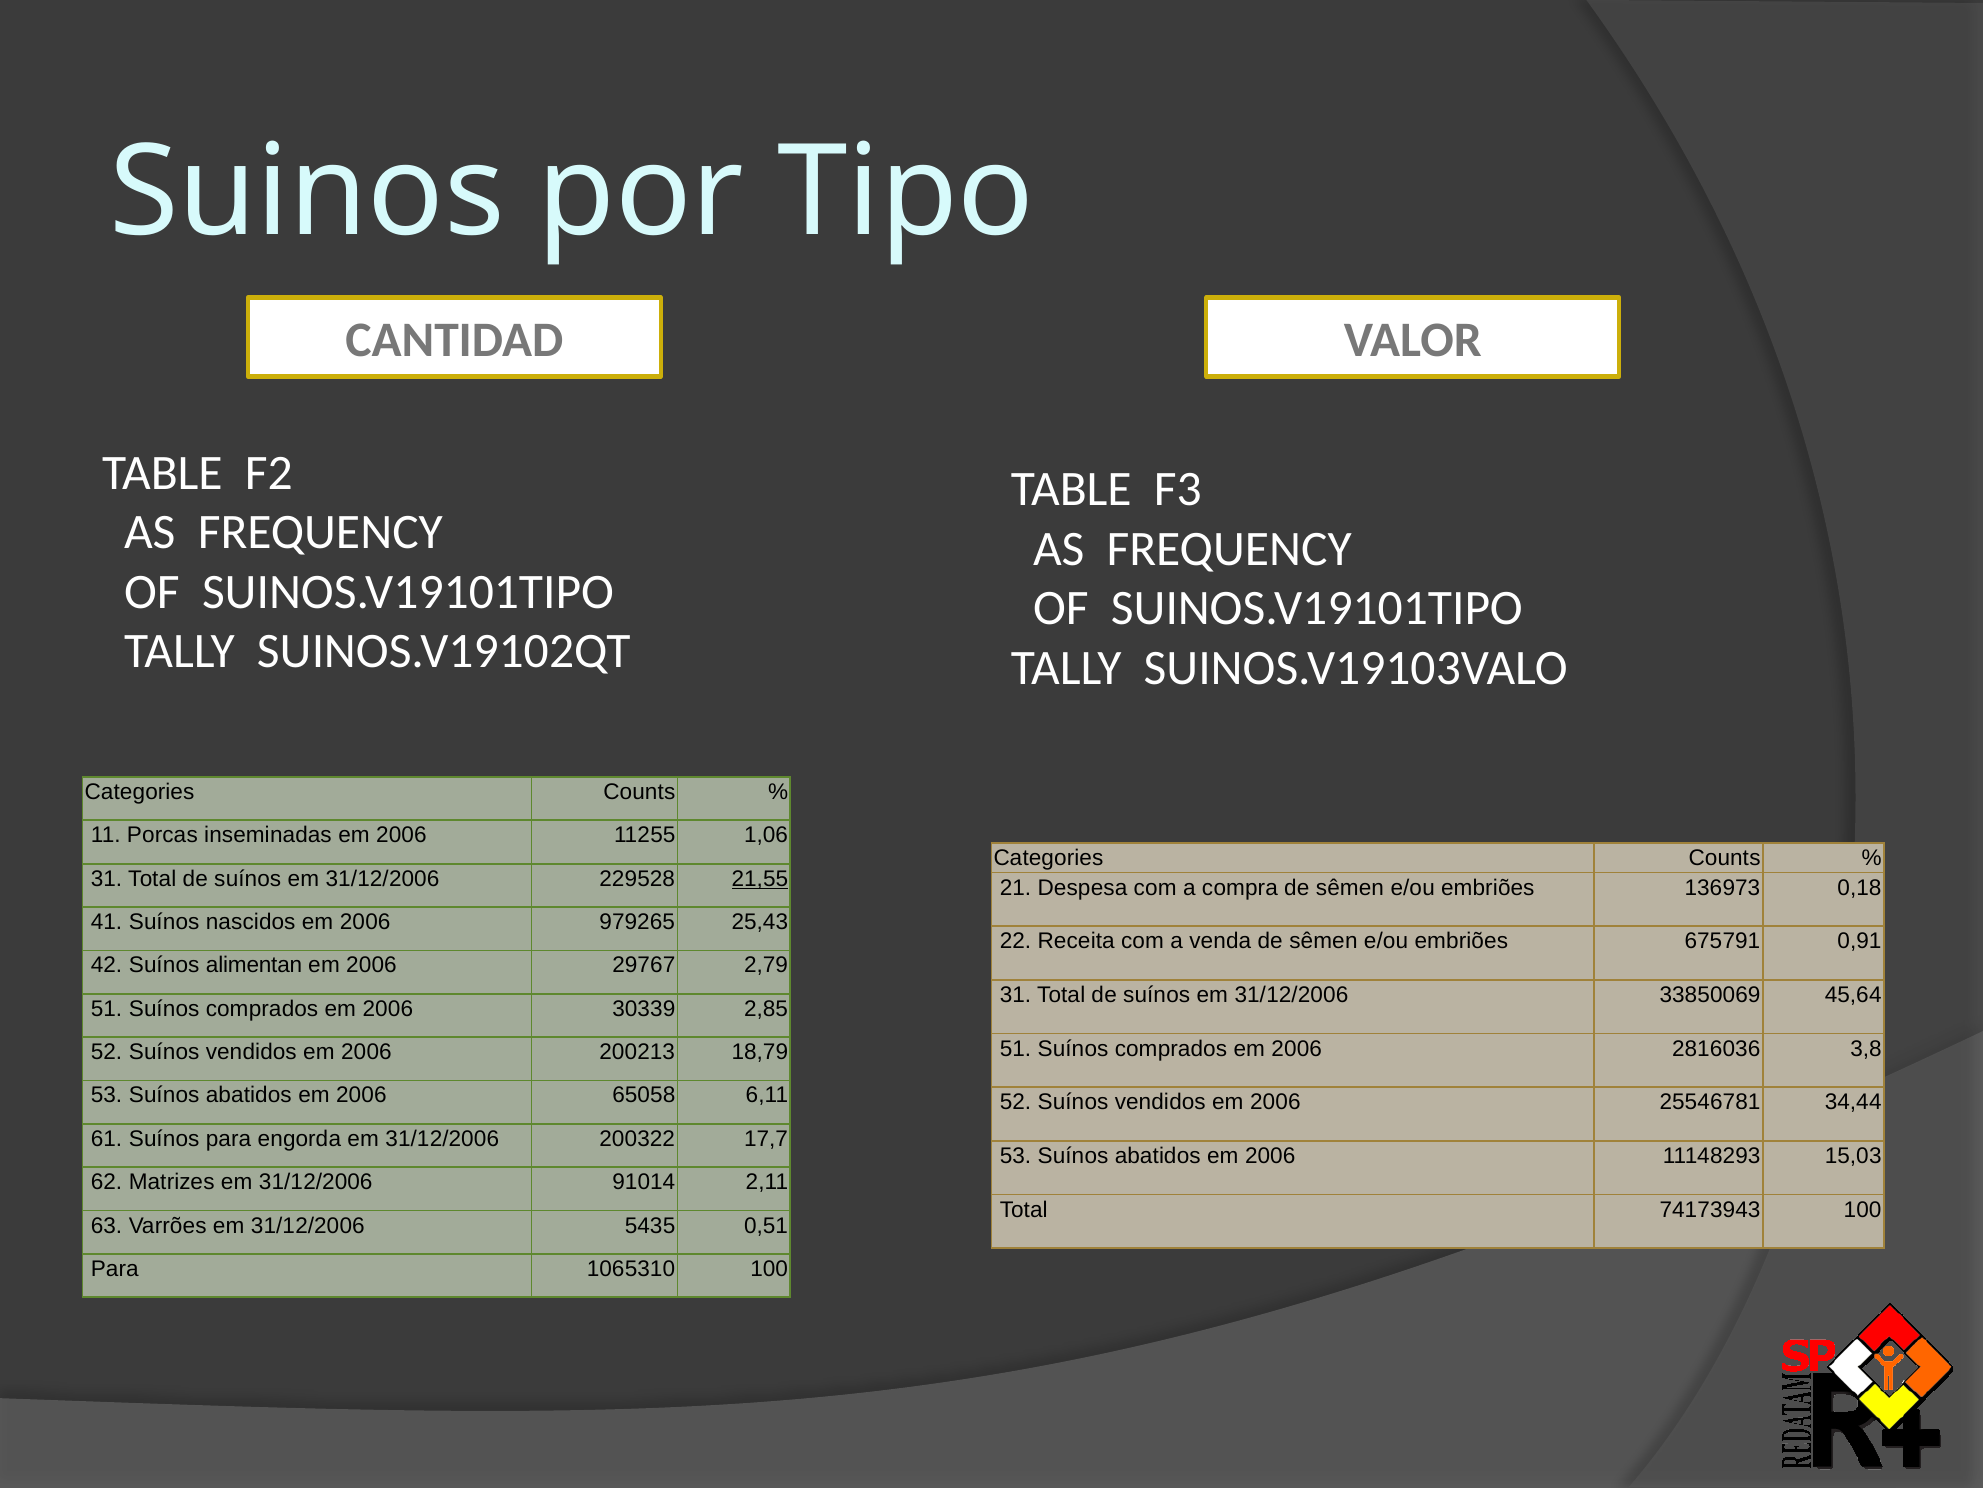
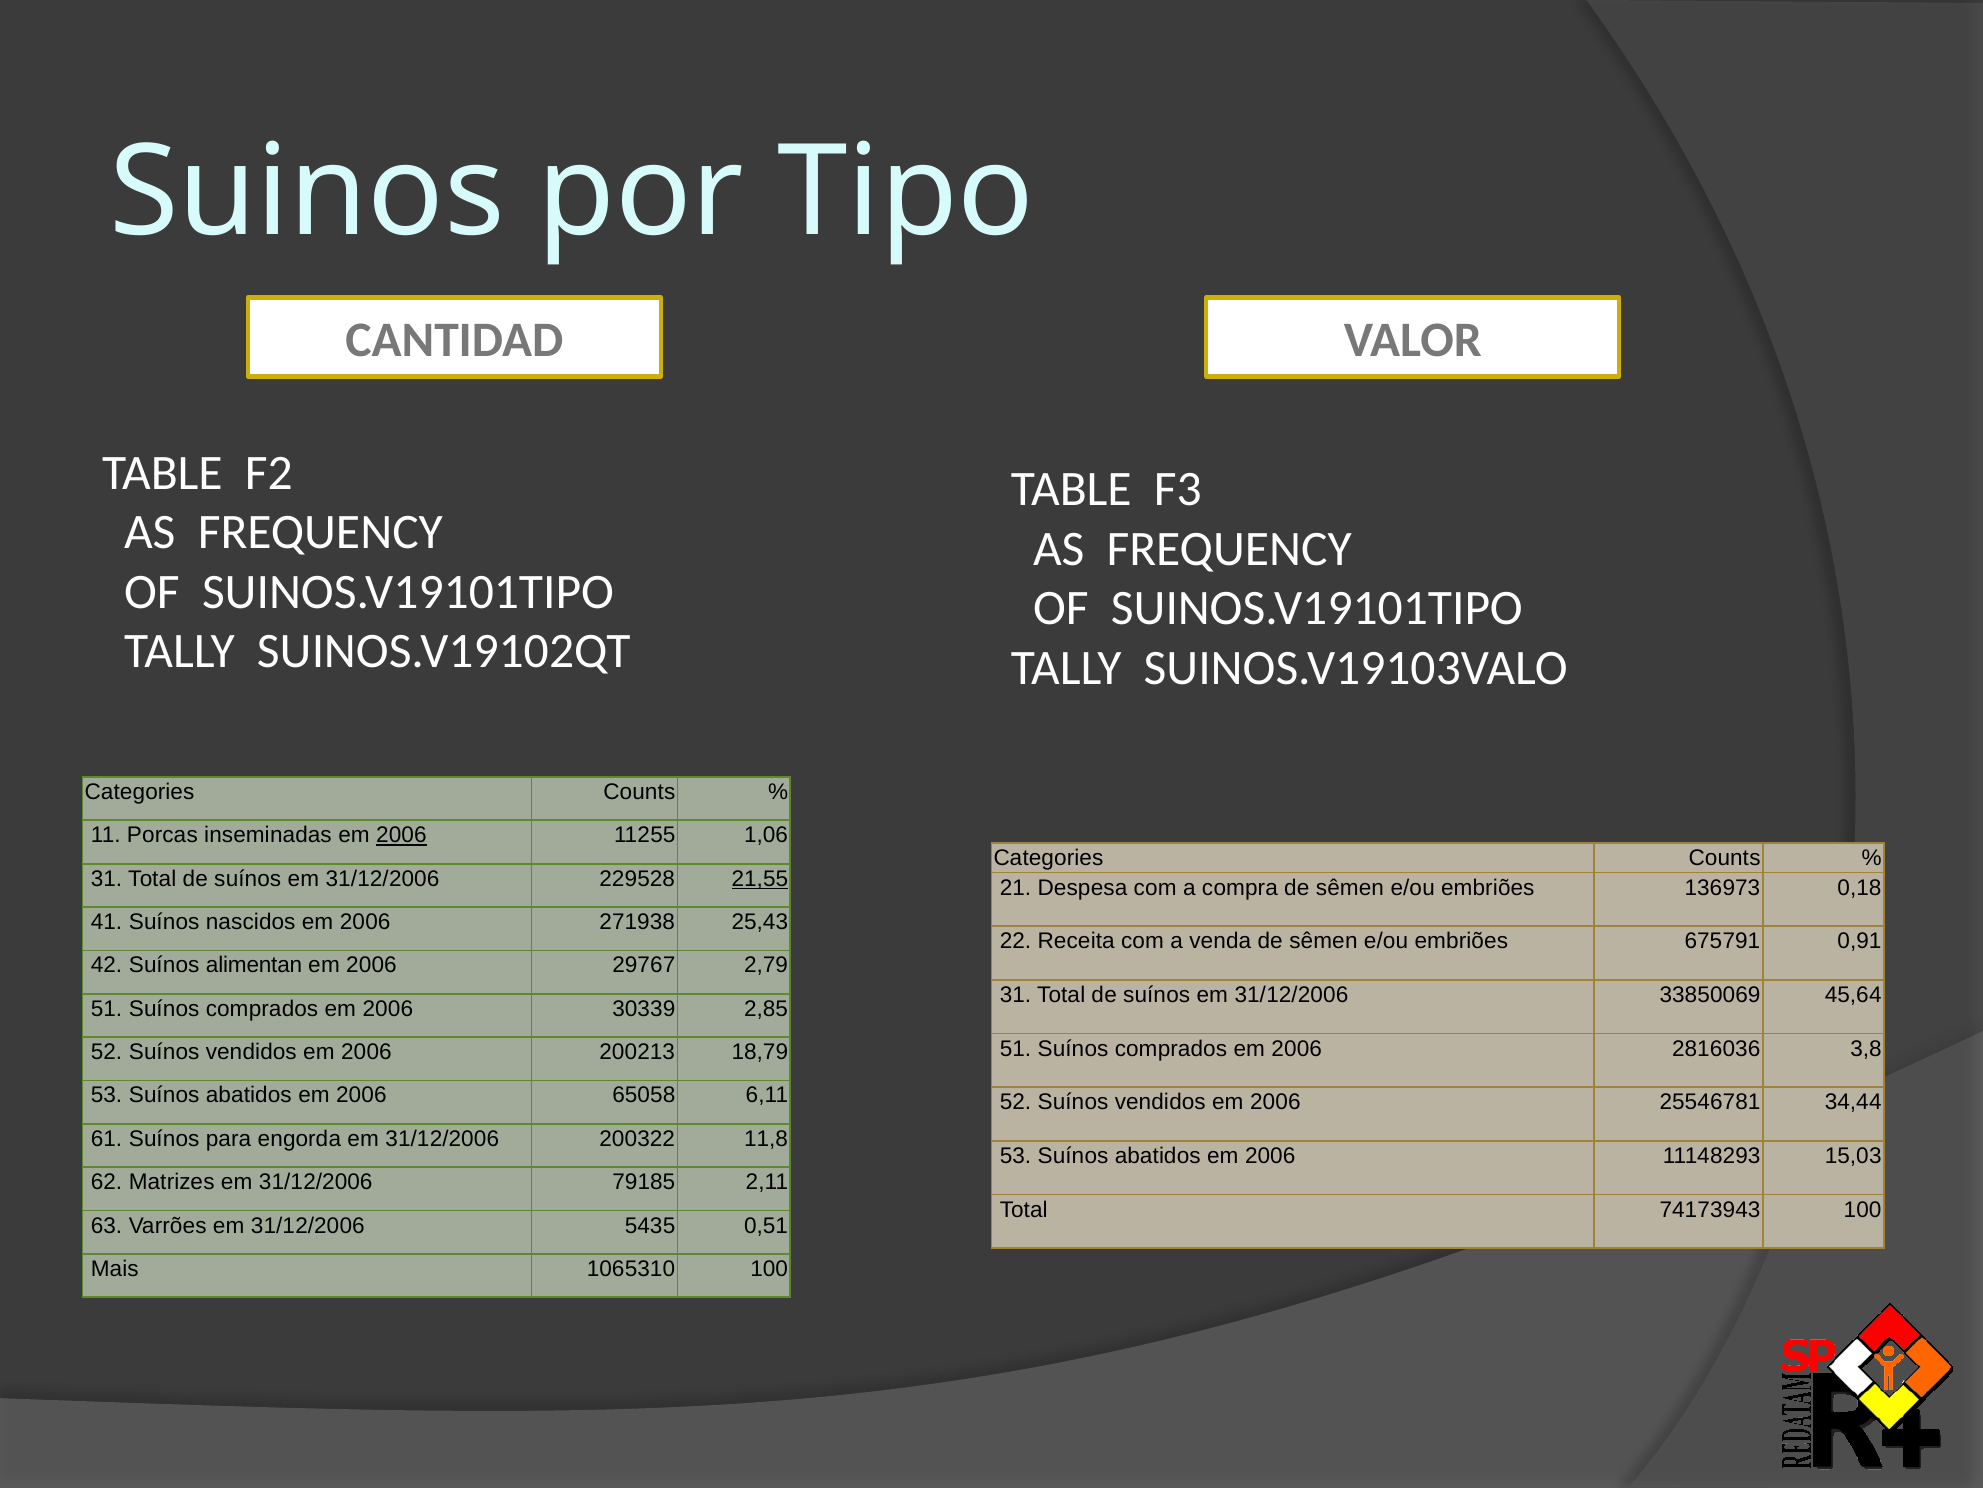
2006 underline: none -> present (401, 835)
979265: 979265 -> 271938 (637, 922)
17,7: 17,7 -> 11,8 (766, 1138)
91014: 91014 -> 79185 (644, 1182)
Para: Para -> Mais (115, 1268)
